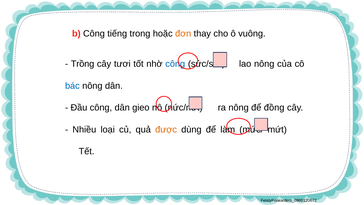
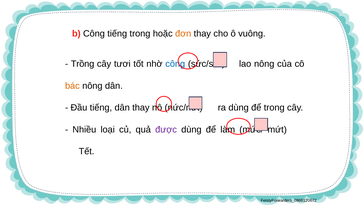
bác colour: blue -> orange (72, 86)
Đầu công: công -> tiếng (101, 108)
dân gieo: gieo -> thay (141, 108)
ra nông: nông -> dùng (239, 108)
để đồng: đồng -> trong (274, 108)
được colour: orange -> purple (166, 129)
